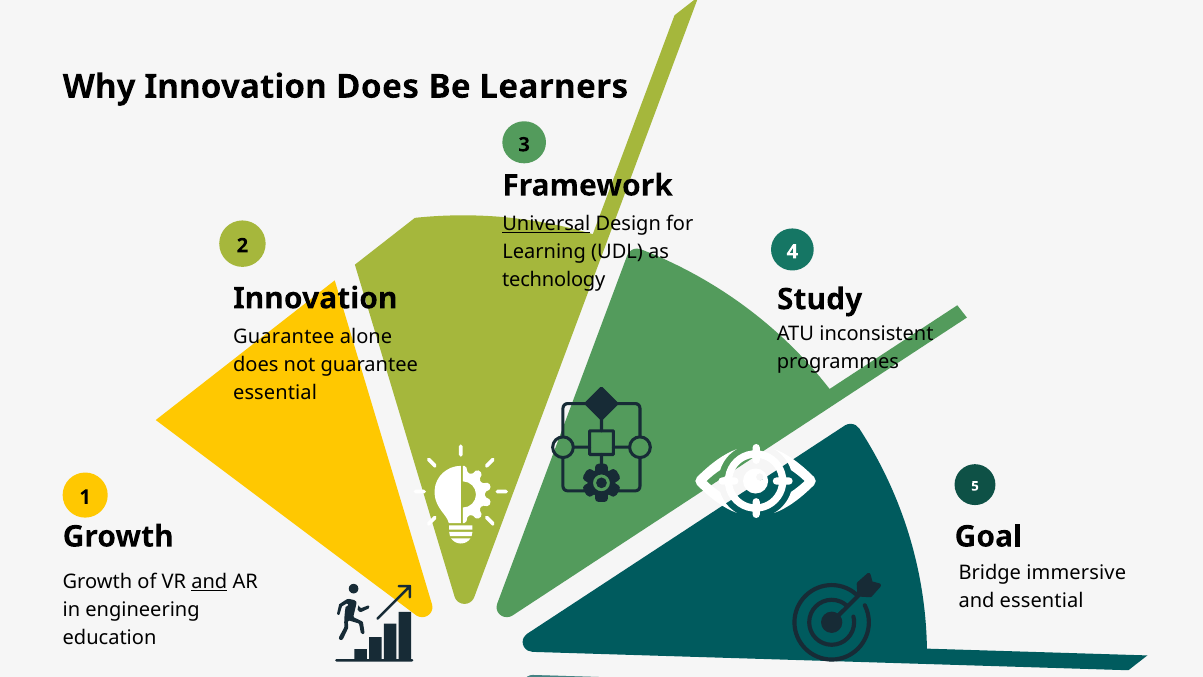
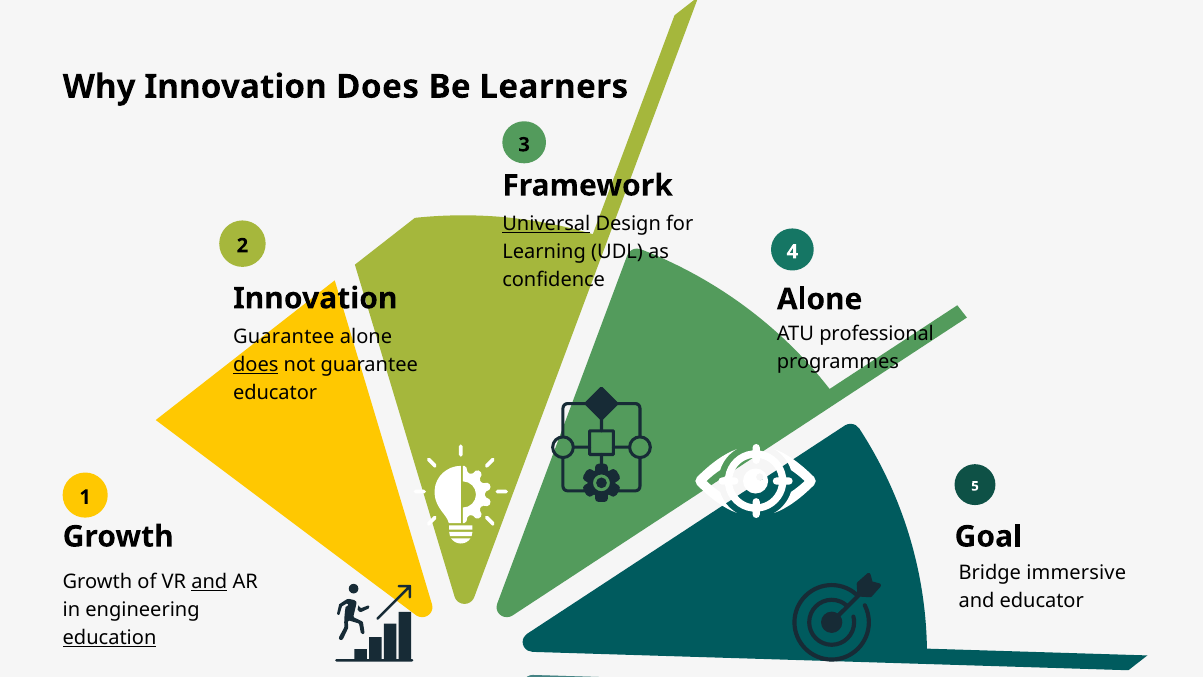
technology: technology -> confidence (554, 280)
Study: Study -> Alone (820, 299)
inconsistent: inconsistent -> professional (877, 333)
does underline: none -> present (256, 365)
essential: essential -> educator (275, 393)
and essential: essential -> educator (1042, 600)
education underline: none -> present (110, 637)
